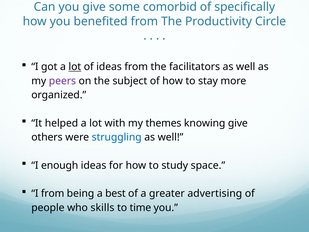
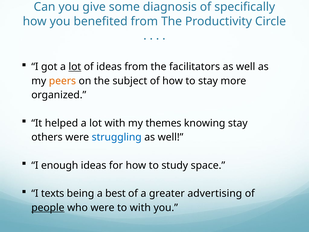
comorbid: comorbid -> diagnosis (170, 7)
peers colour: purple -> orange (62, 81)
knowing give: give -> stay (238, 123)
I from: from -> texts (53, 193)
people underline: none -> present (48, 207)
who skills: skills -> were (103, 207)
to time: time -> with (140, 207)
